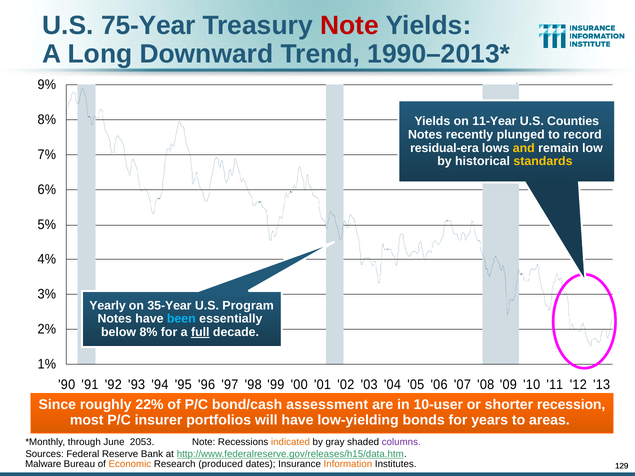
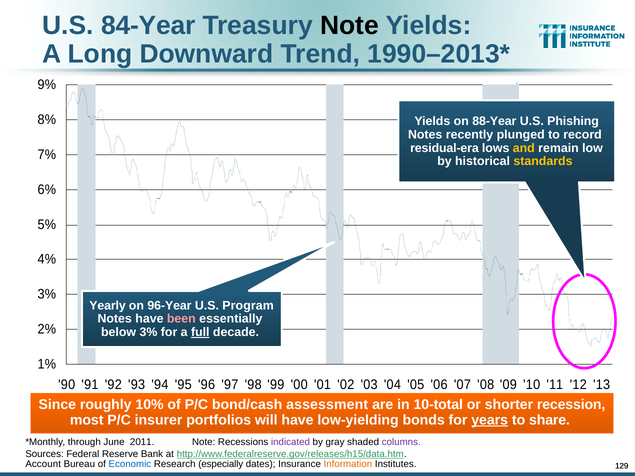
75-Year: 75-Year -> 84-Year (148, 26)
Note colour: red -> black (350, 26)
11-Year: 11-Year -> 88-Year (494, 121)
Counties: Counties -> Phishing (573, 121)
35-Year: 35-Year -> 96-Year (170, 306)
been colour: light blue -> pink (181, 319)
below 8%: 8% -> 3% (148, 332)
22%: 22% -> 10% (150, 405)
10-user: 10-user -> 10-total (438, 405)
years underline: none -> present (490, 420)
areas: areas -> share (550, 420)
2053: 2053 -> 2011 (142, 442)
indicated colour: orange -> purple (290, 442)
Malware: Malware -> Account (43, 464)
Economic colour: orange -> blue (130, 464)
produced: produced -> especially (221, 464)
